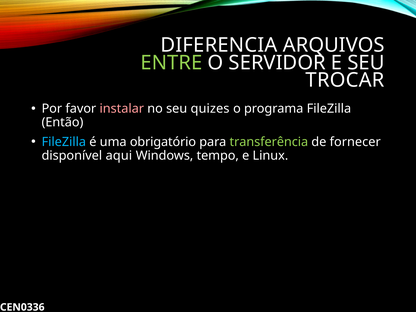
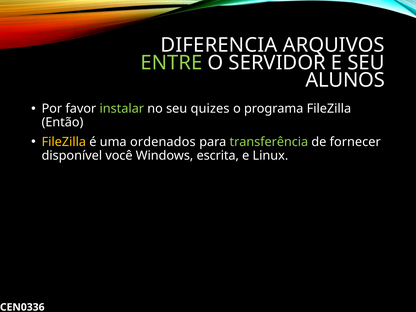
TROCAR: TROCAR -> ALUNOS (345, 80)
instalar colour: pink -> light green (122, 109)
FileZilla colour: light blue -> yellow (64, 142)
obrigatório: obrigatório -> ordenados (163, 142)
aqui: aqui -> você (119, 156)
tempo: tempo -> escrita (218, 156)
